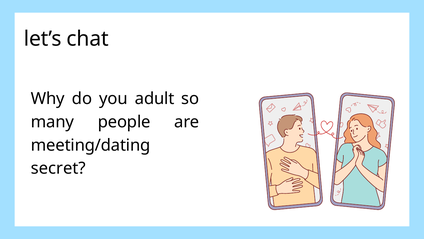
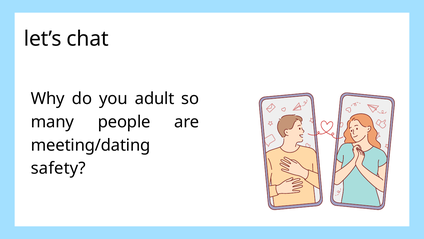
secret: secret -> safety (58, 168)
